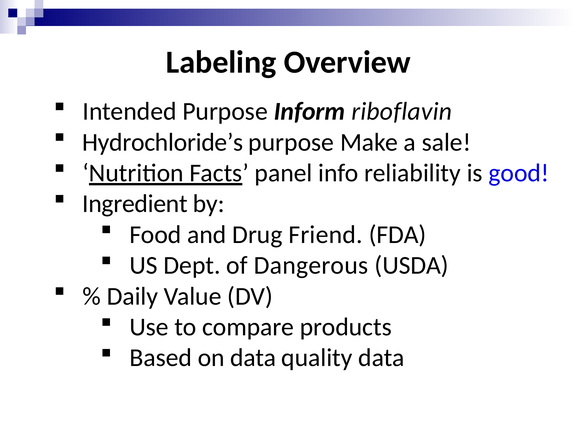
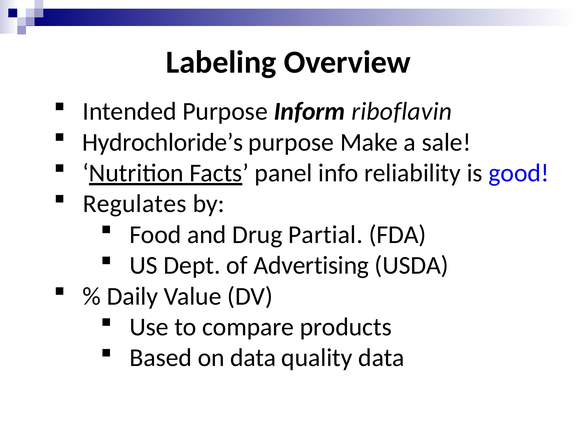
Ingredient: Ingredient -> Regulates (135, 204)
Friend: Friend -> Partial (326, 235)
Dangerous: Dangerous -> Advertising (311, 265)
